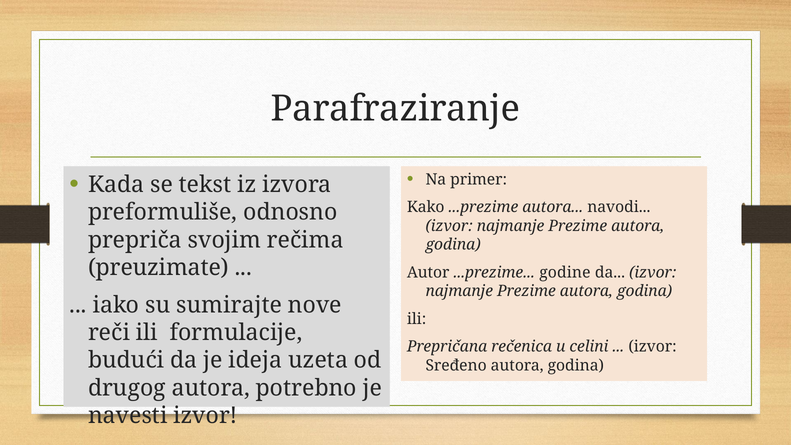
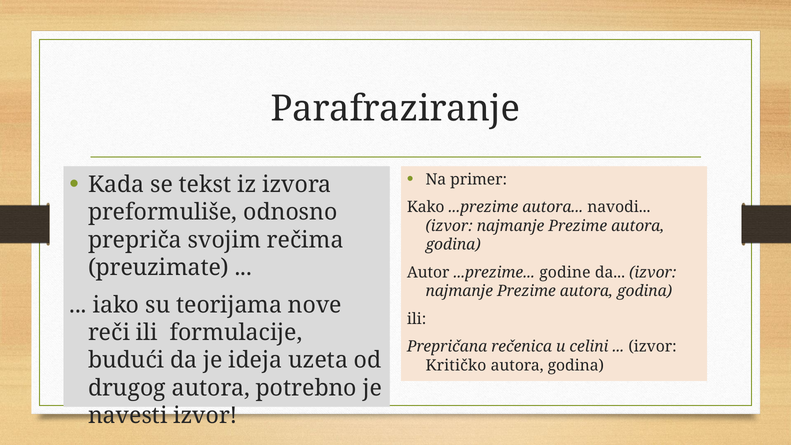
sumirajte: sumirajte -> teorijama (229, 305)
Sređeno: Sređeno -> Kritičko (456, 365)
